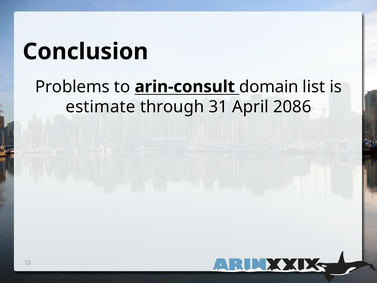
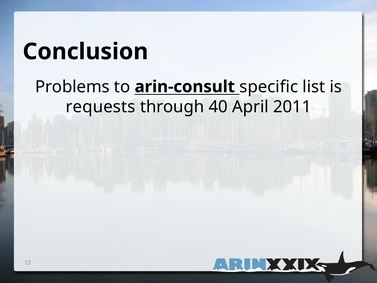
domain: domain -> specific (269, 87)
estimate: estimate -> requests (100, 107)
31: 31 -> 40 (218, 107)
2086: 2086 -> 2011 (292, 107)
